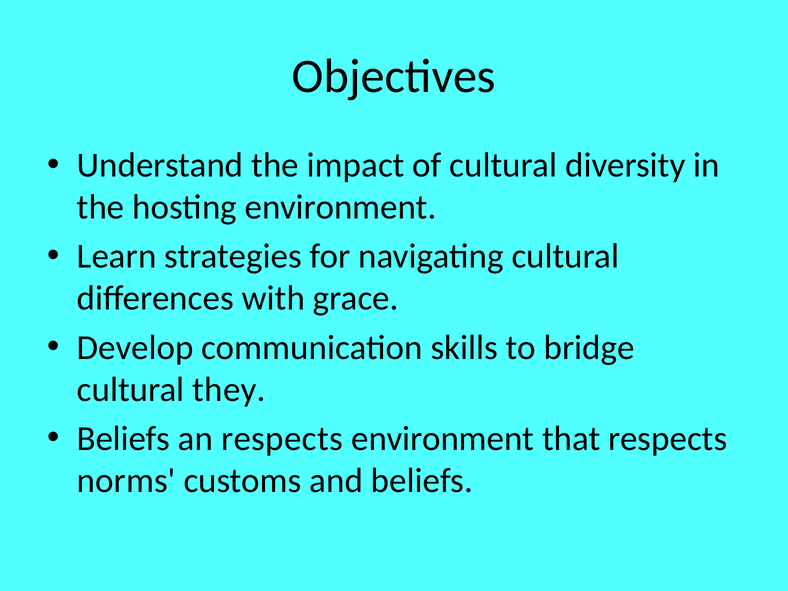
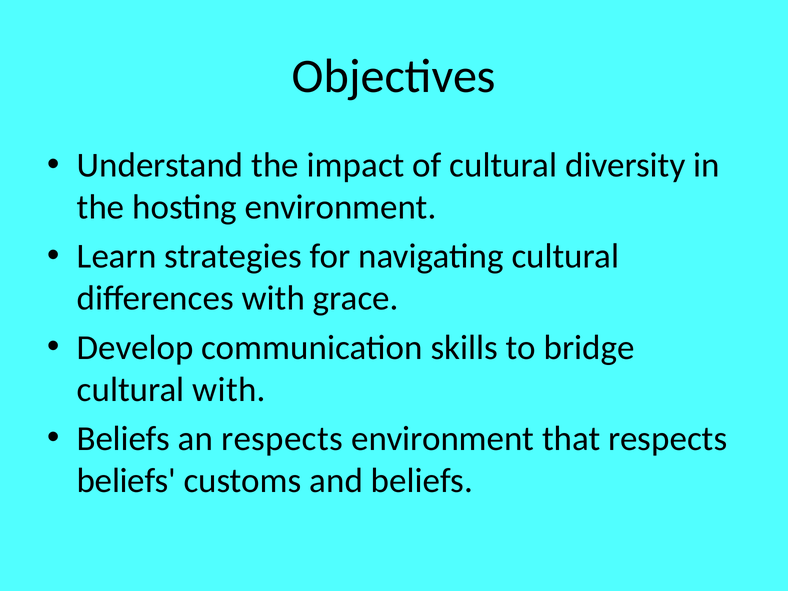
cultural they: they -> with (229, 390)
norms: norms -> beliefs (126, 481)
